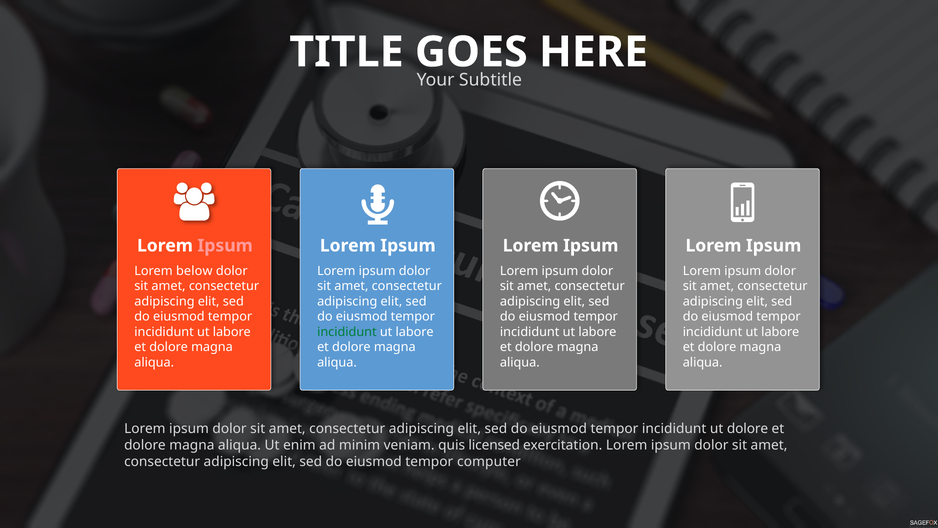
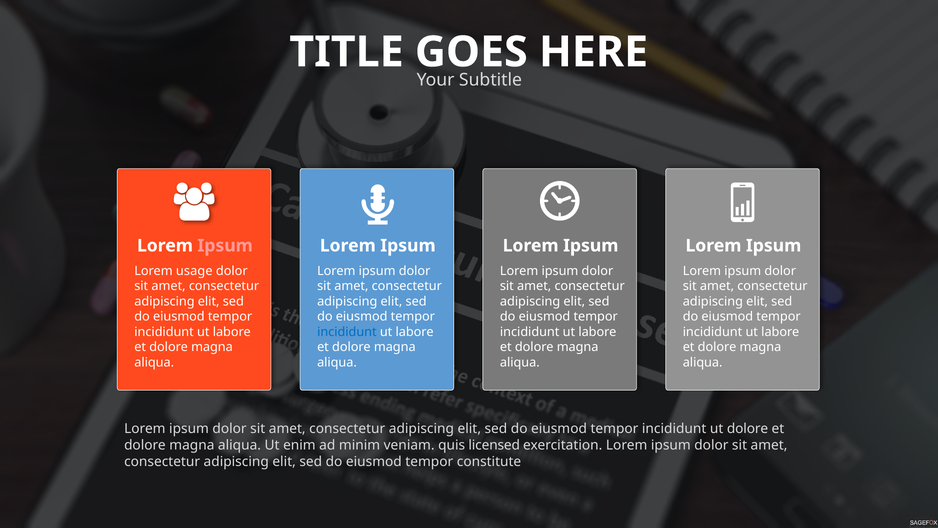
below: below -> usage (194, 271)
incididunt colour: green -> blue (347, 332)
computer: computer -> constitute (489, 461)
